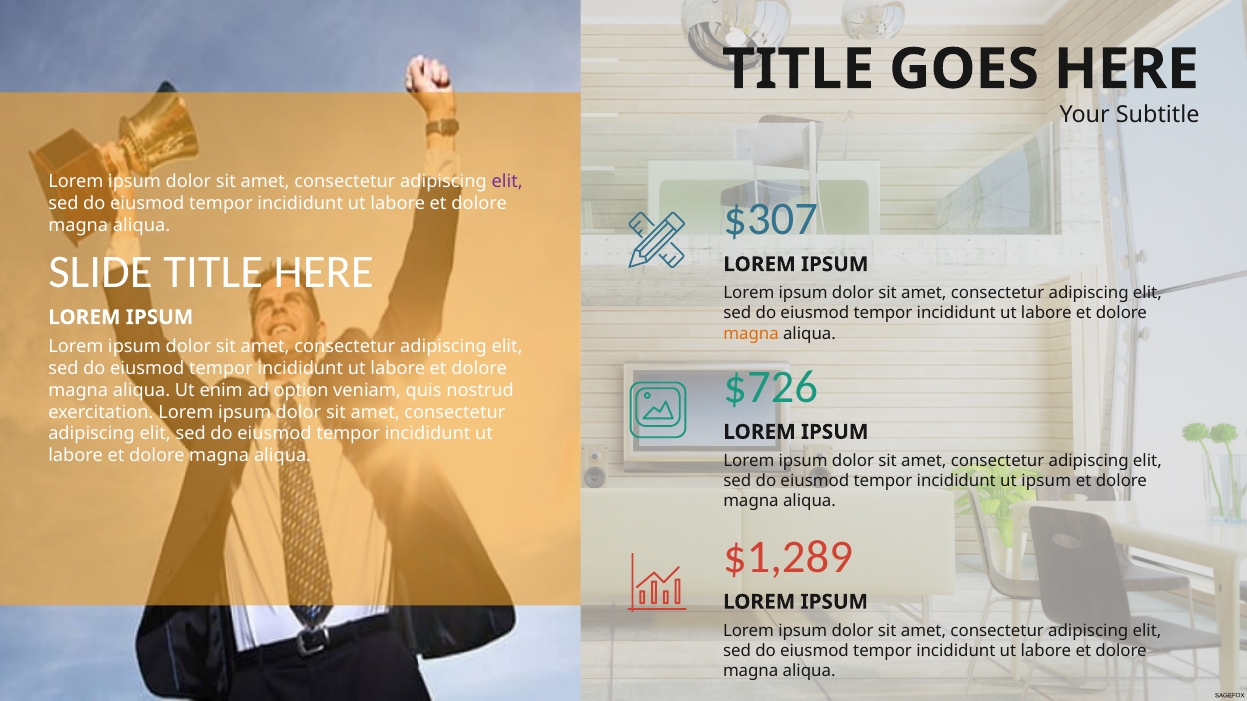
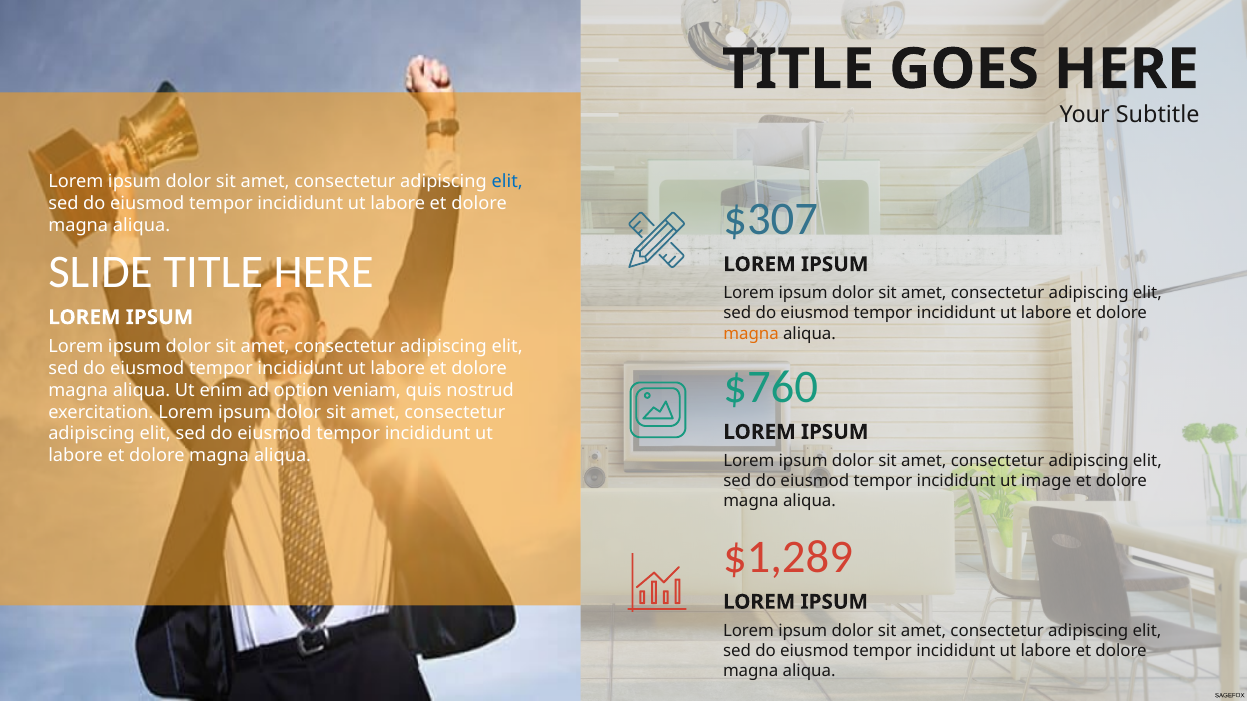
elit colour: purple -> blue (507, 182)
$726: $726 -> $760 (771, 387)
ut ipsum: ipsum -> image (1046, 481)
